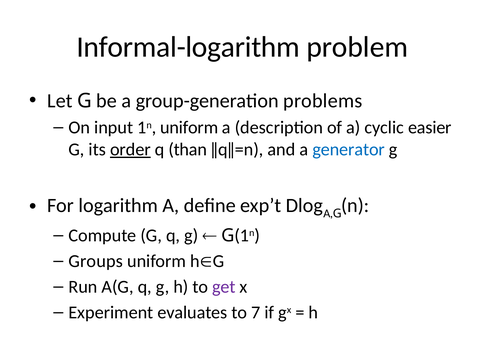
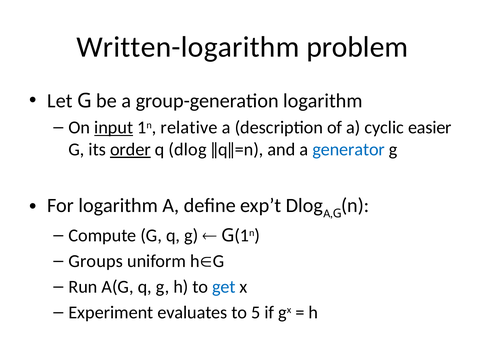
Informal-logarithm: Informal-logarithm -> Written-logarithm (188, 47)
group-generation problems: problems -> logarithm (323, 101)
input underline: none -> present (114, 128)
1n uniform: uniform -> relative (189, 128)
q than: than -> dlog (188, 149)
get colour: purple -> blue (224, 287)
7: 7 -> 5 (256, 312)
